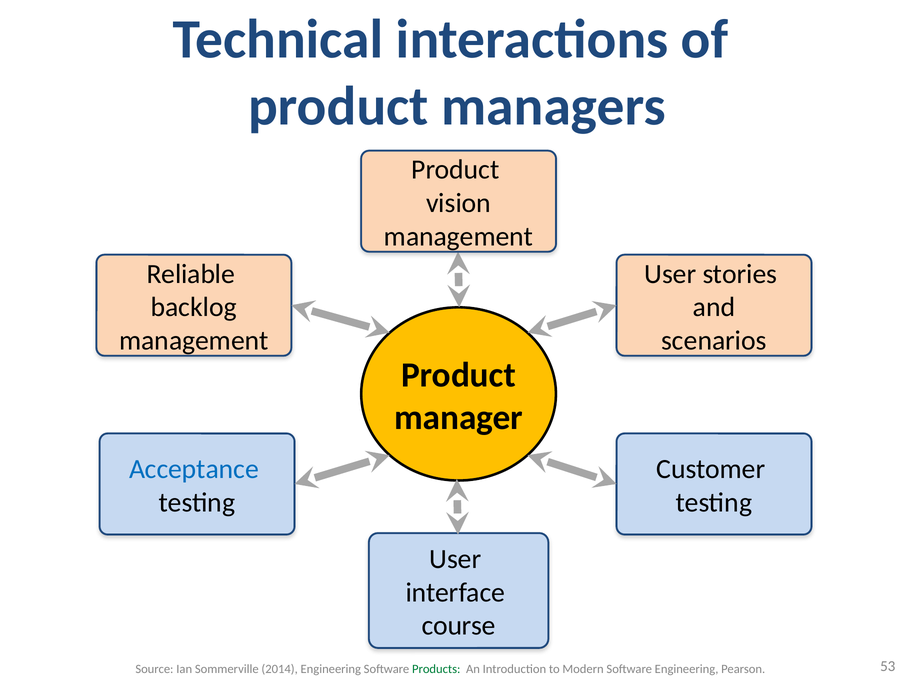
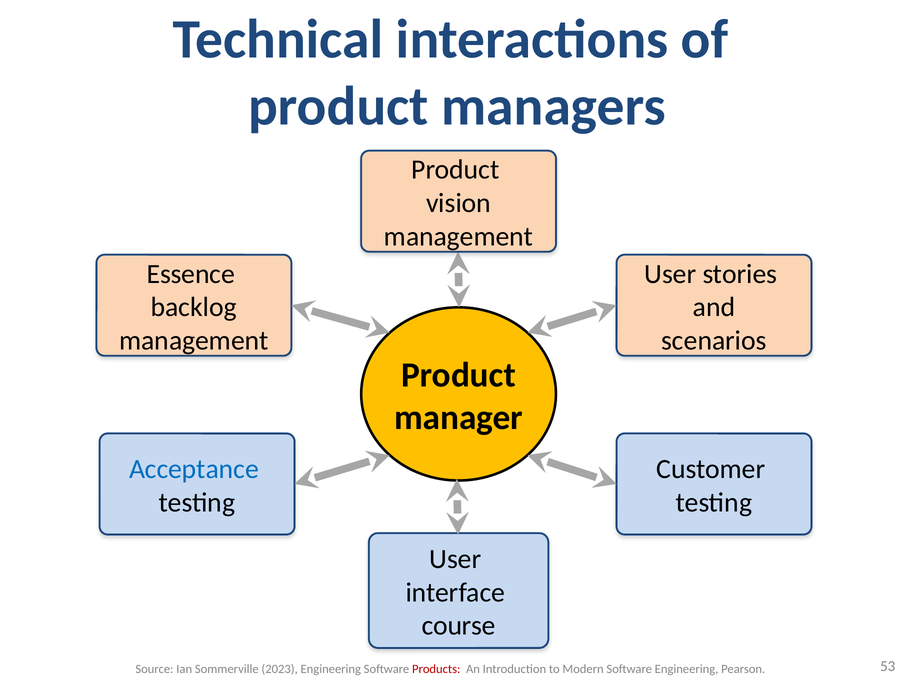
Reliable: Reliable -> Essence (191, 274)
2014: 2014 -> 2023 (280, 669)
Products colour: green -> red (436, 669)
